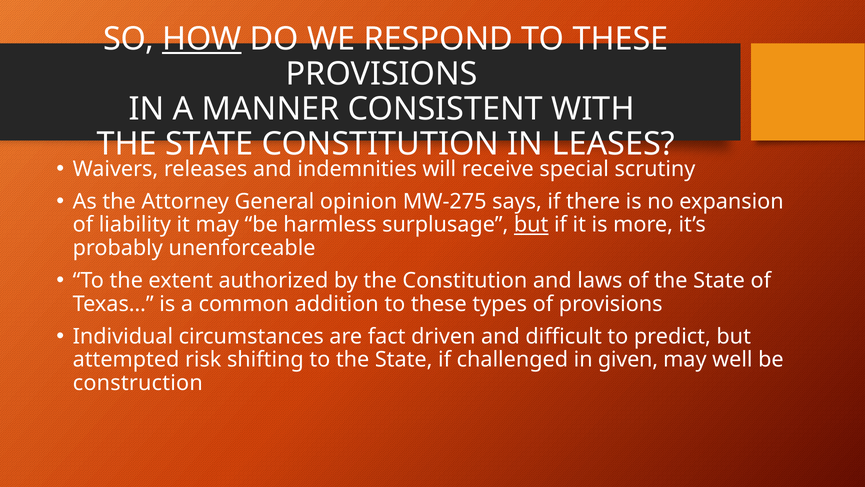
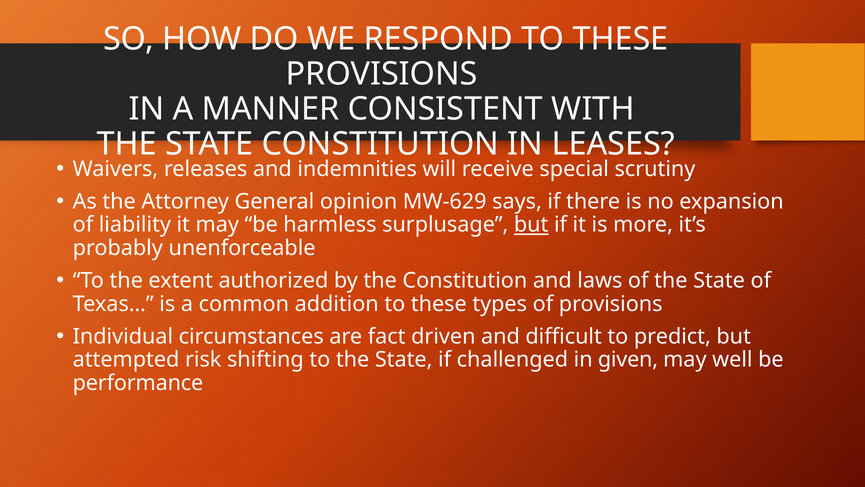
HOW underline: present -> none (202, 39)
MW-275: MW-275 -> MW-629 (445, 201)
construction: construction -> performance (138, 383)
